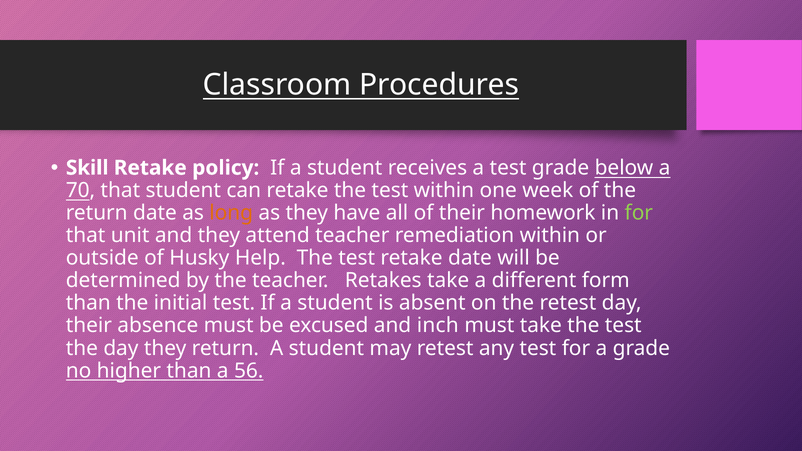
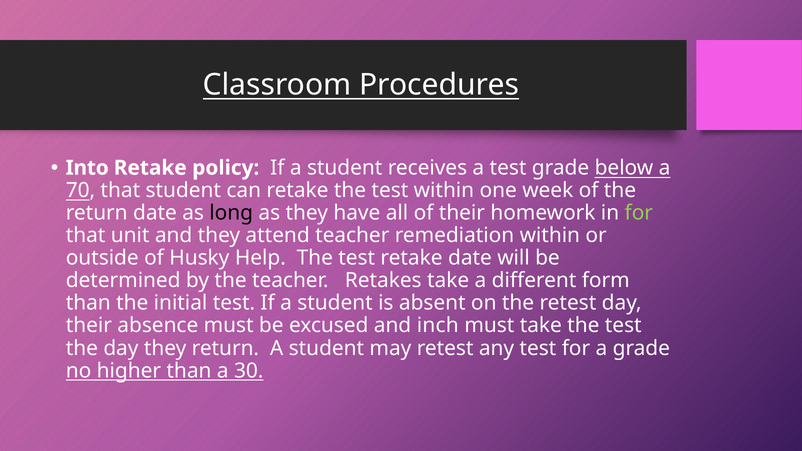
Skill: Skill -> Into (87, 168)
long colour: orange -> black (231, 213)
56: 56 -> 30 (249, 371)
